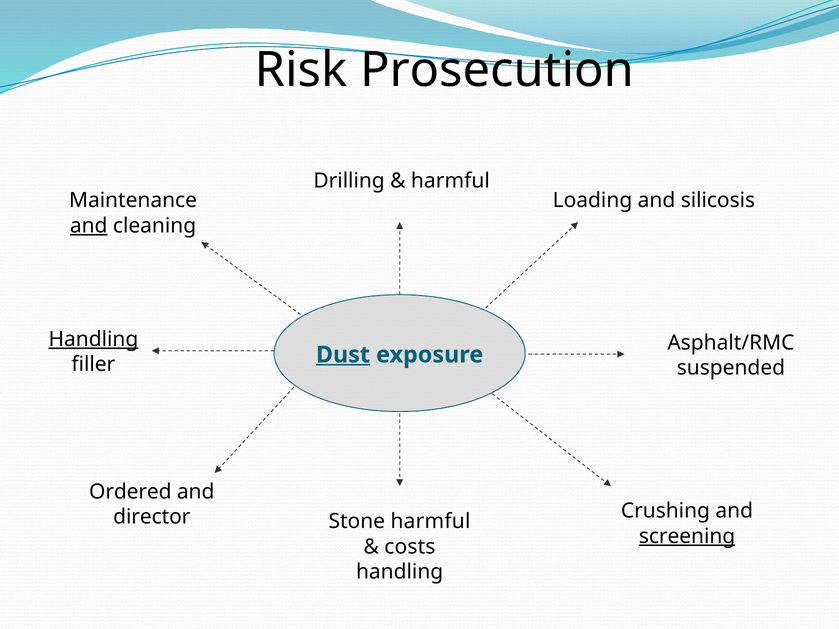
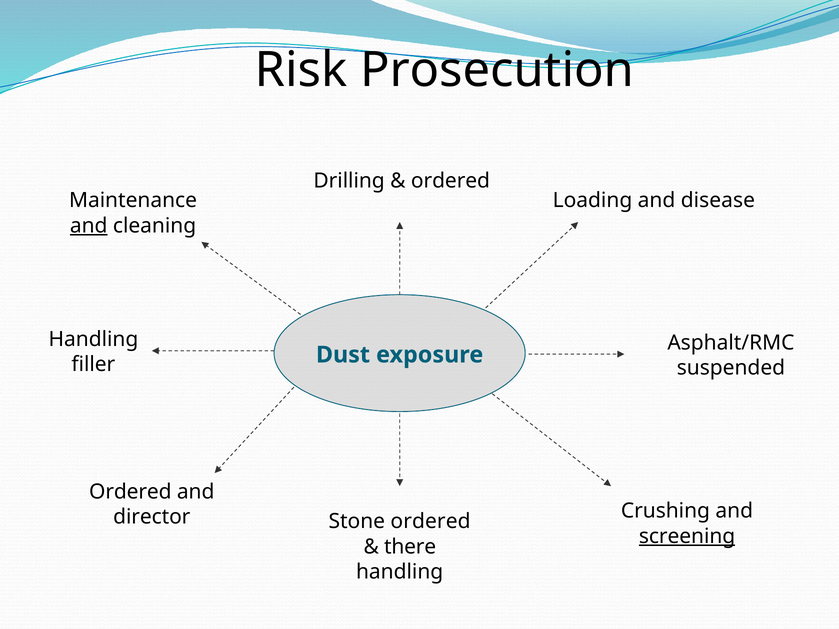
harmful: harmful -> ordered (450, 181)
silicosis: silicosis -> disease (718, 201)
Handling underline: present -> none (93, 339)
Dust underline: present -> none (343, 355)
Stone harmful: harmful -> ordered (431, 522)
costs: costs -> there (410, 547)
